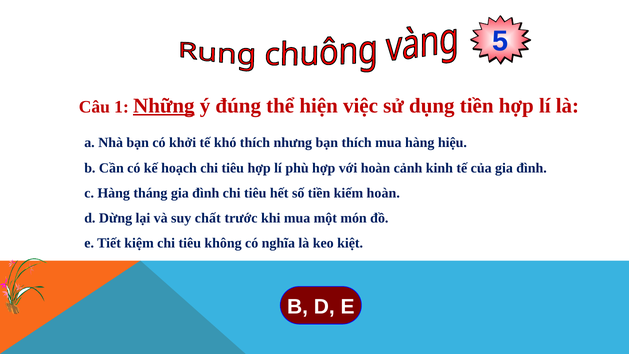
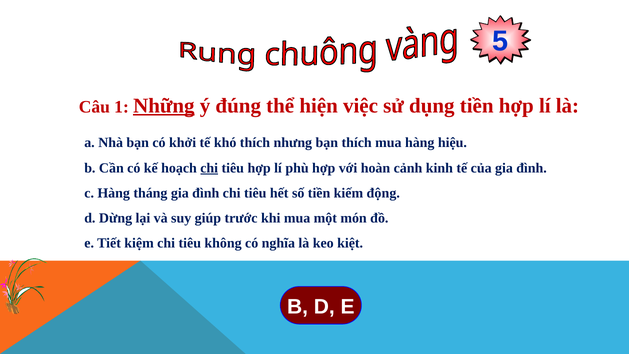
chi underline: none -> present (209, 168)
kiếm hoàn: hoàn -> động (383, 193)
chất: chất -> giúp (208, 218)
